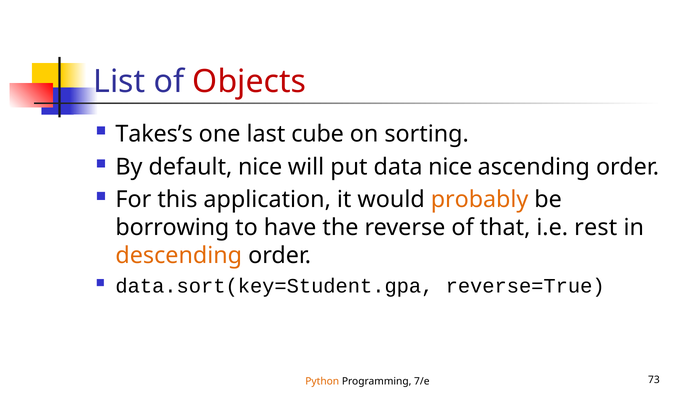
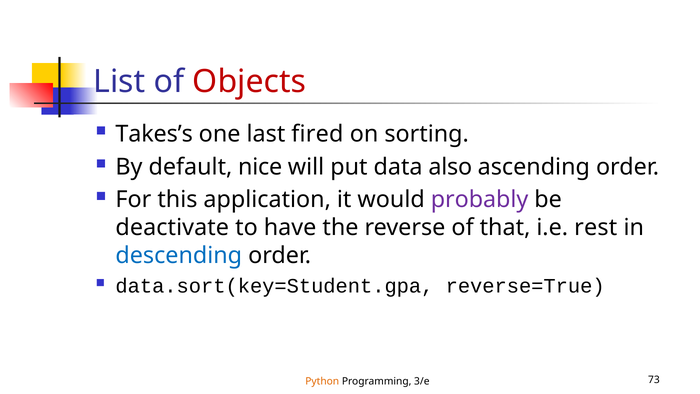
cube: cube -> fired (317, 134)
data nice: nice -> also (450, 167)
probably colour: orange -> purple (480, 199)
borrowing: borrowing -> deactivate (172, 227)
descending colour: orange -> blue (179, 255)
7/e: 7/e -> 3/e (422, 381)
